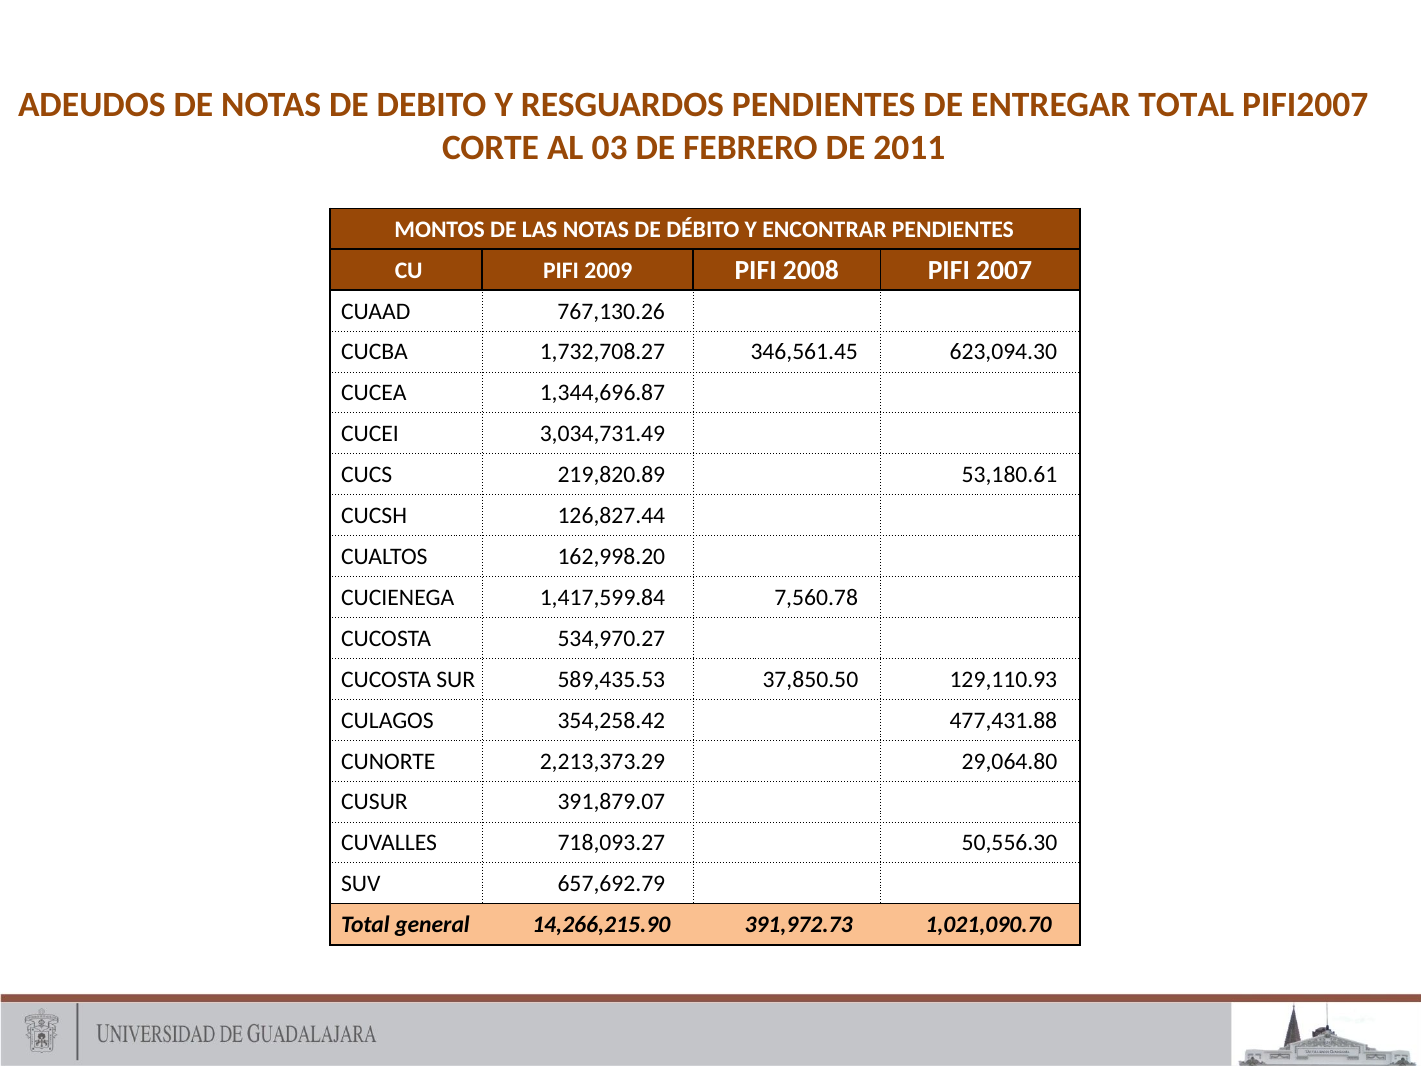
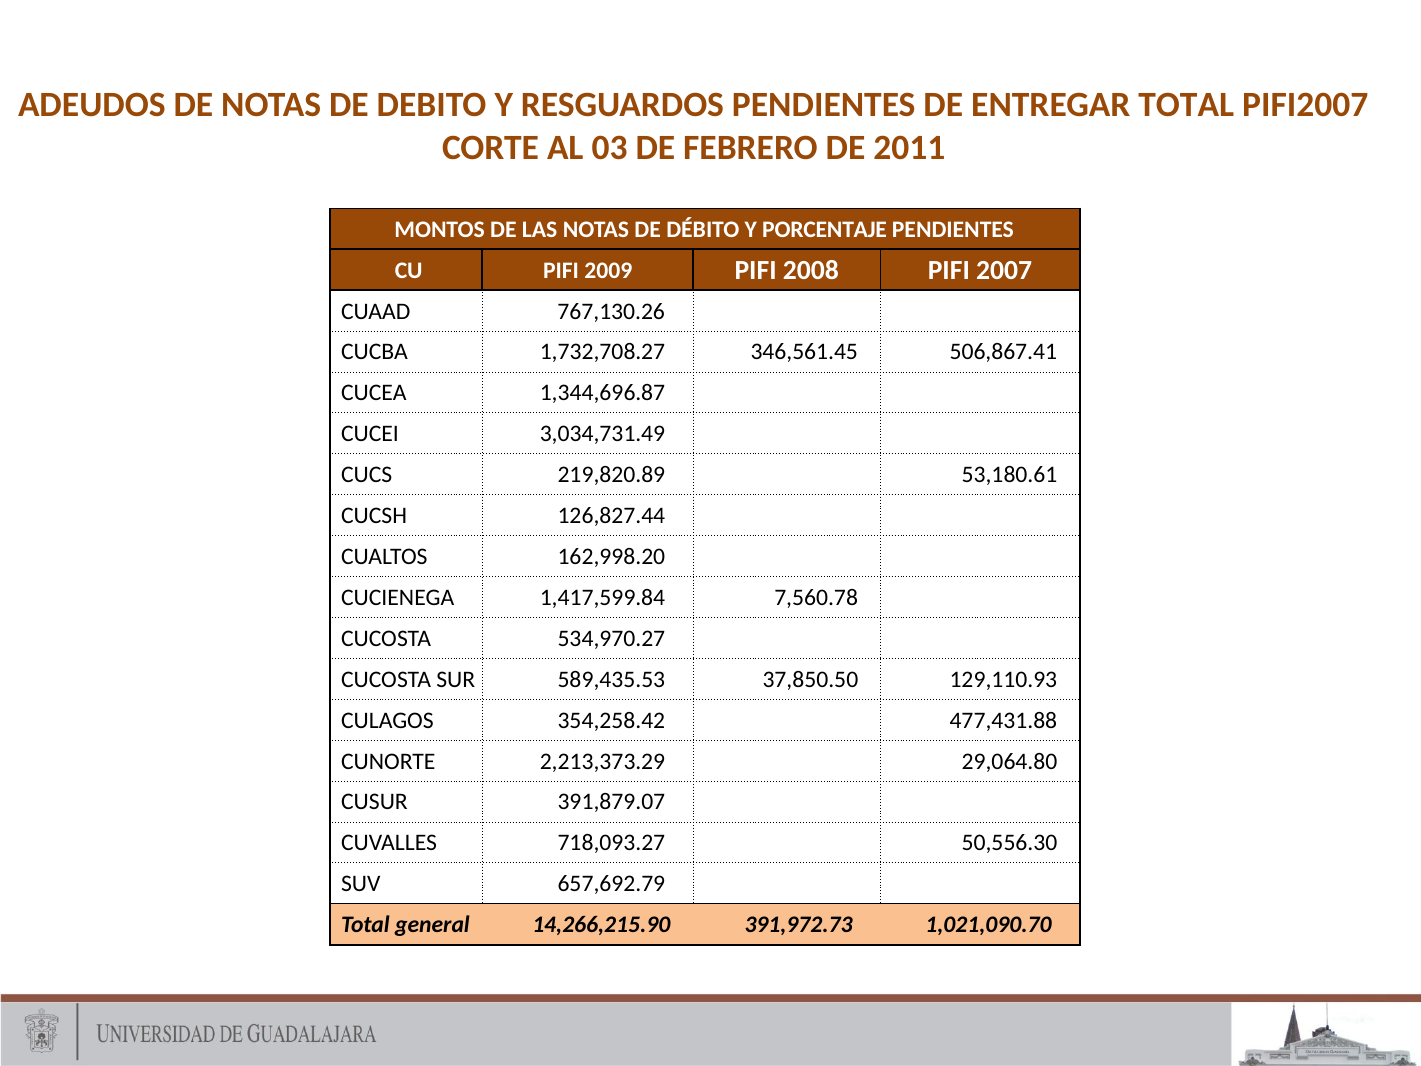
ENCONTRAR: ENCONTRAR -> PORCENTAJE (825, 229)
623,094.30: 623,094.30 -> 506,867.41 (1003, 352)
